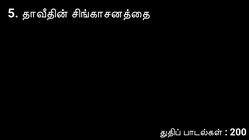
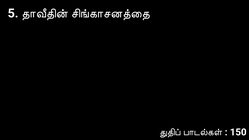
200: 200 -> 150 (238, 132)
